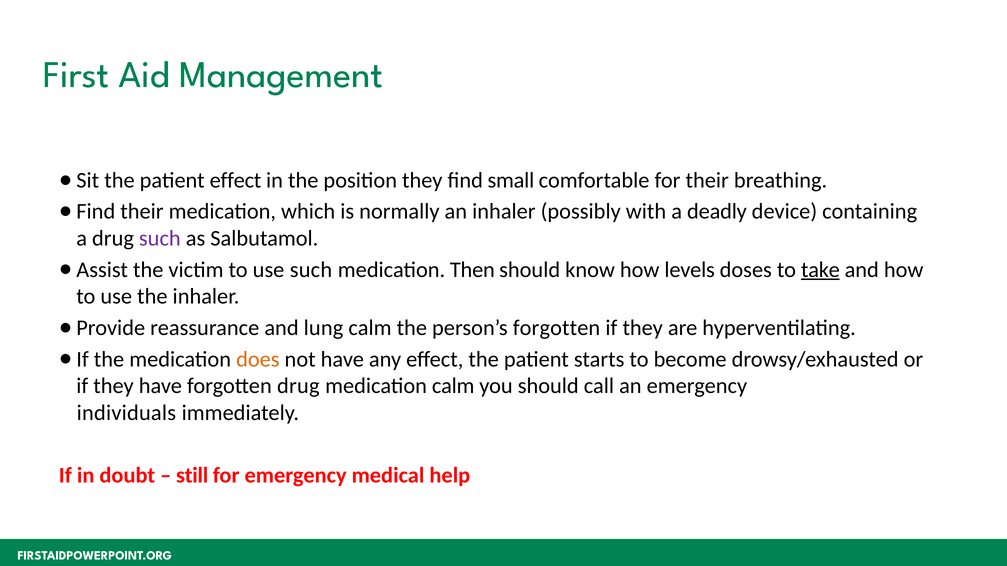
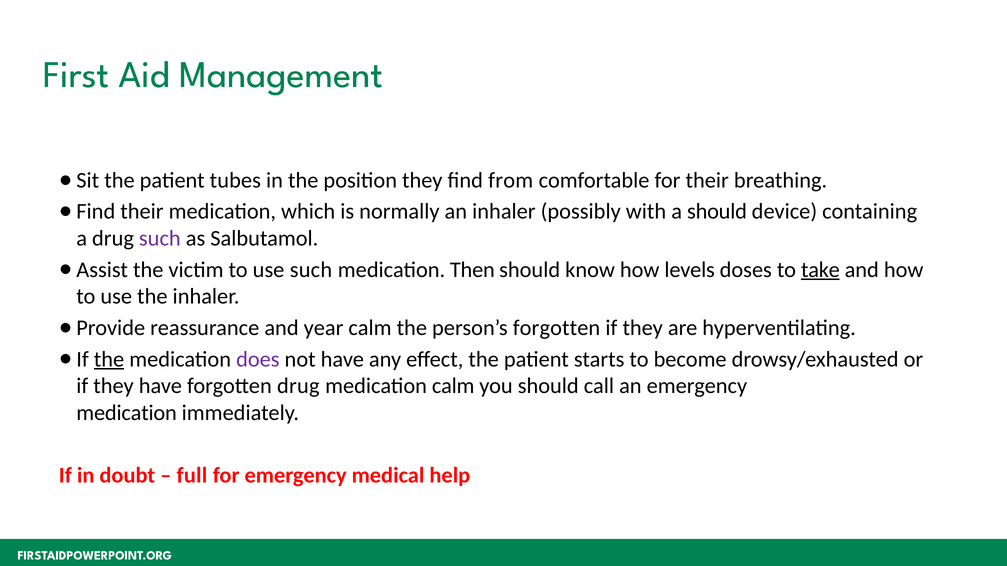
patient effect: effect -> tubes (235, 180)
small: small -> from (511, 180)
a deadly: deadly -> should (717, 212)
lung: lung -> year (324, 328)
the underline: none -> present (109, 360)
does colour: orange -> purple (258, 360)
individuals: individuals -> medication (127, 413)
still: still -> full (192, 476)
